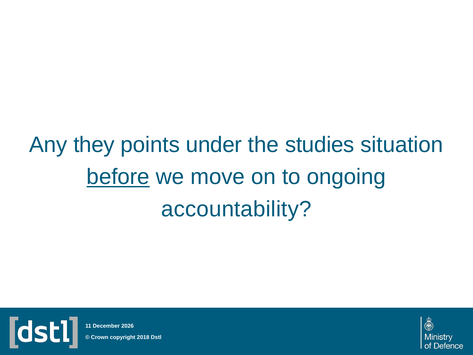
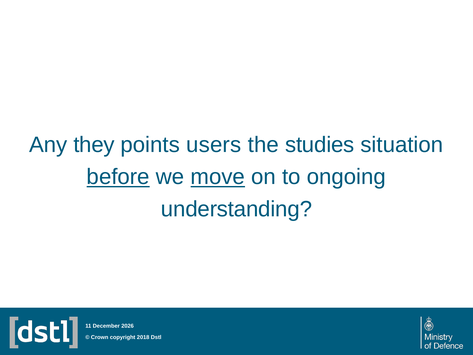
under: under -> users (214, 145)
move underline: none -> present (218, 177)
accountability: accountability -> understanding (237, 209)
